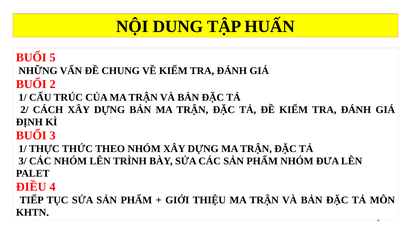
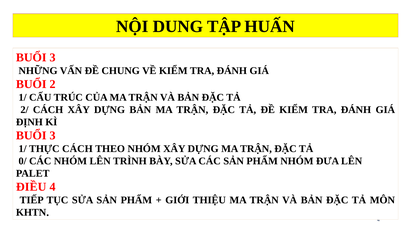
5: 5 -> 3 (53, 58)
THỰC THỨC: THỨC -> CÁCH (77, 149)
3/: 3/ -> 0/ (23, 161)
